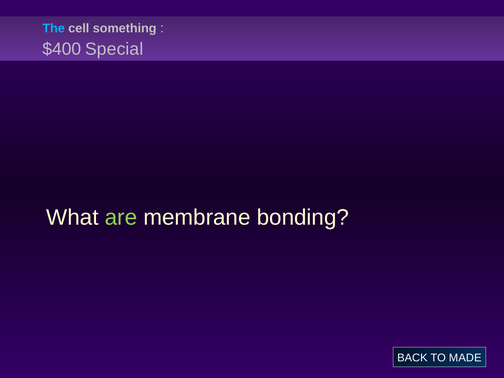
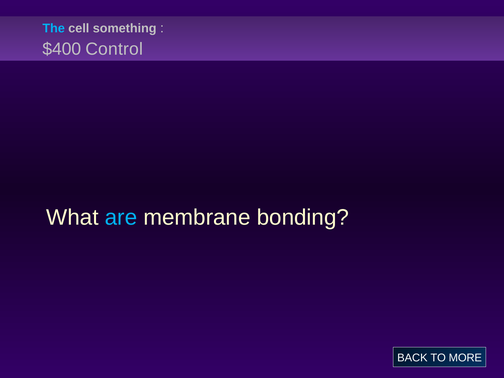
Special: Special -> Control (114, 49)
are colour: light green -> light blue (121, 218)
MADE: MADE -> MORE (465, 358)
